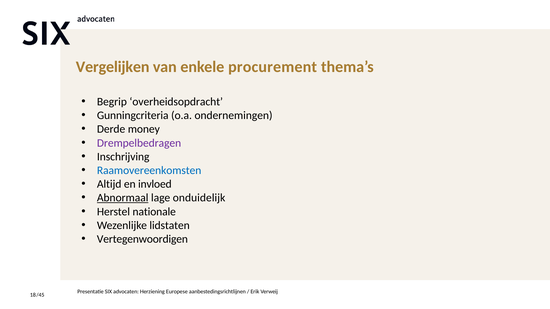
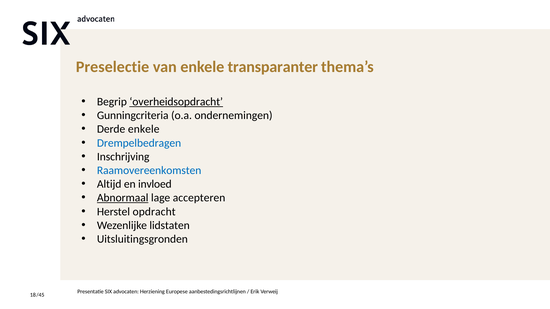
Vergelijken: Vergelijken -> Preselectie (113, 67)
procurement: procurement -> transparanter (273, 67)
overheidsopdracht underline: none -> present (176, 102)
Derde money: money -> enkele (144, 129)
Drempelbedragen colour: purple -> blue (139, 143)
onduidelijk: onduidelijk -> accepteren (199, 198)
nationale: nationale -> opdracht (154, 212)
Vertegenwoordigen: Vertegenwoordigen -> Uitsluitingsgronden (142, 239)
